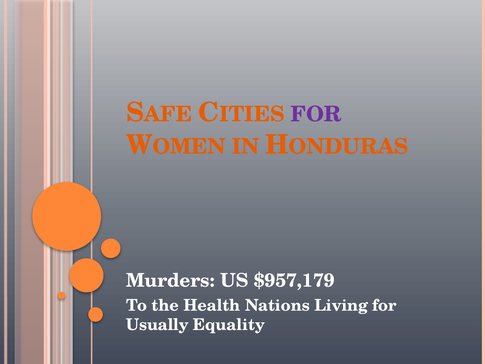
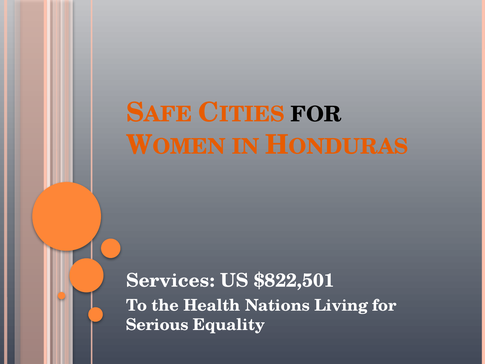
FOR colour: purple -> black (316, 114)
Murders: Murders -> Services (170, 280)
$957,179: $957,179 -> $822,501 (294, 280)
Usually: Usually -> Serious (157, 325)
